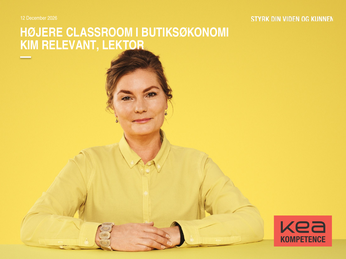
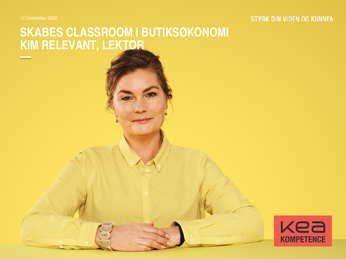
HØJERE: HØJERE -> SKABES (42, 32)
